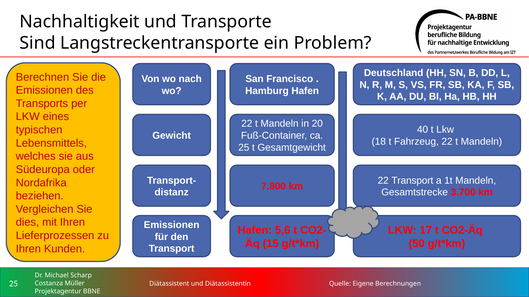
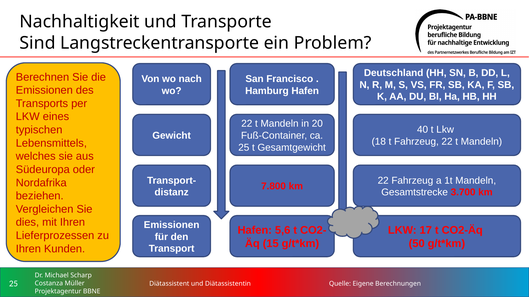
22 Transport: Transport -> Fahrzeug (412, 181)
